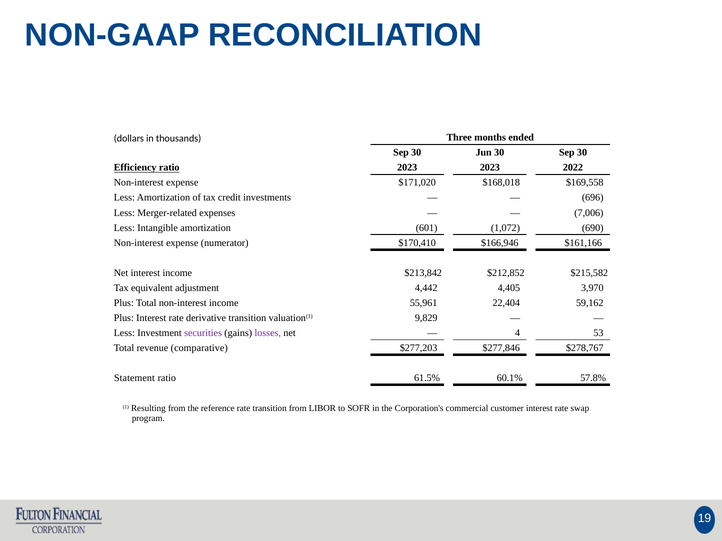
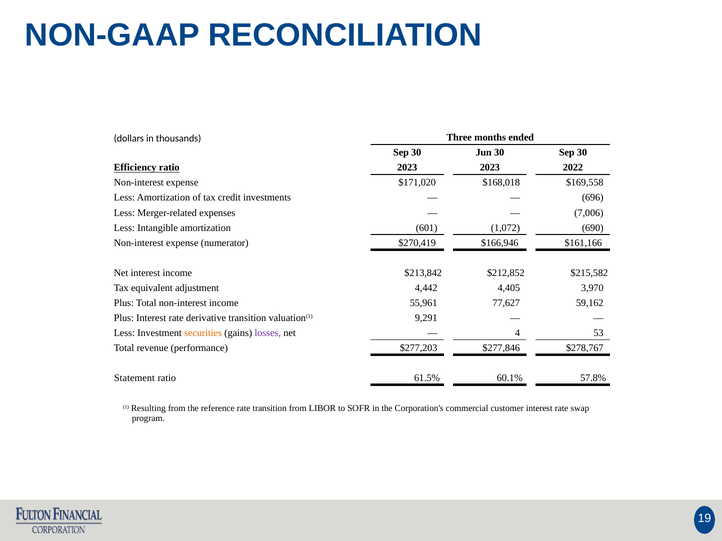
$170,410: $170,410 -> $270,419 (417, 243)
22,404: 22,404 -> 77,627 (506, 303)
9,829: 9,829 -> 9,291 (426, 318)
securities colour: purple -> orange (203, 333)
comparative: comparative -> performance (199, 348)
